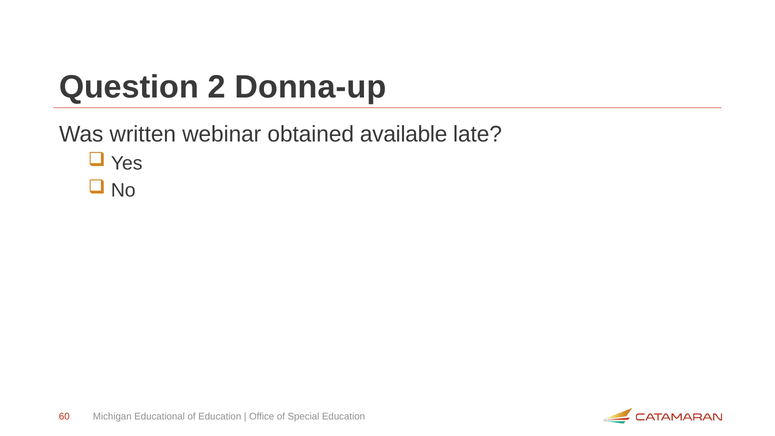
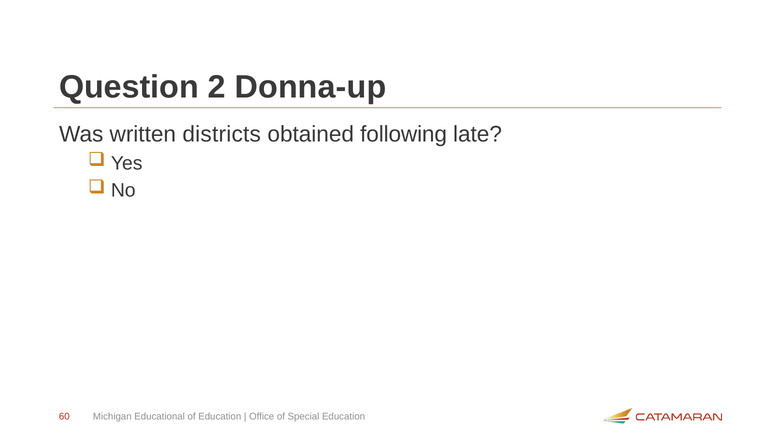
webinar: webinar -> districts (222, 134)
available: available -> following (404, 134)
